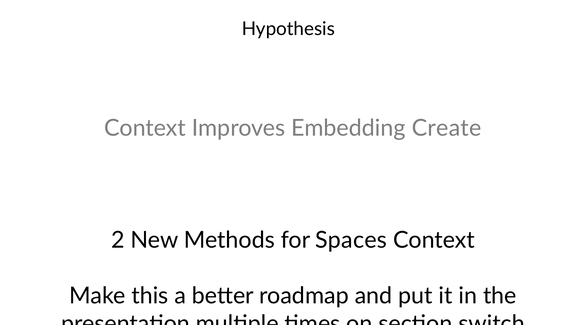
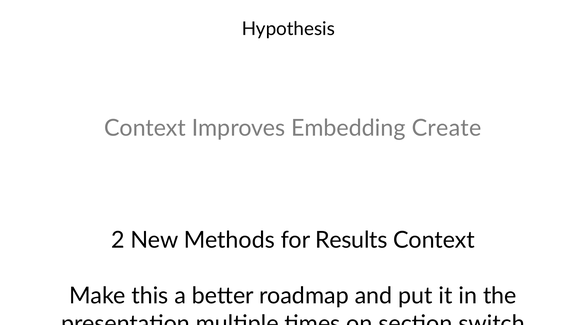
Spaces: Spaces -> Results (351, 240)
